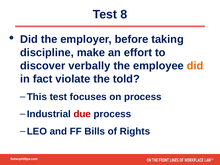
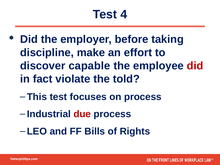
8: 8 -> 4 (124, 14)
verbally: verbally -> capable (89, 66)
did colour: orange -> red (195, 66)
